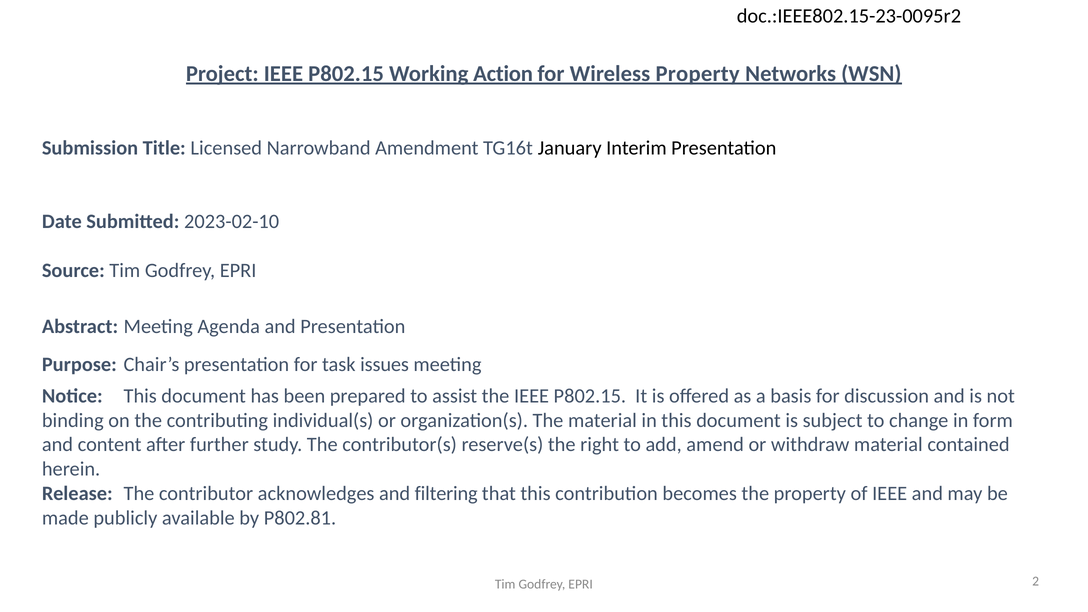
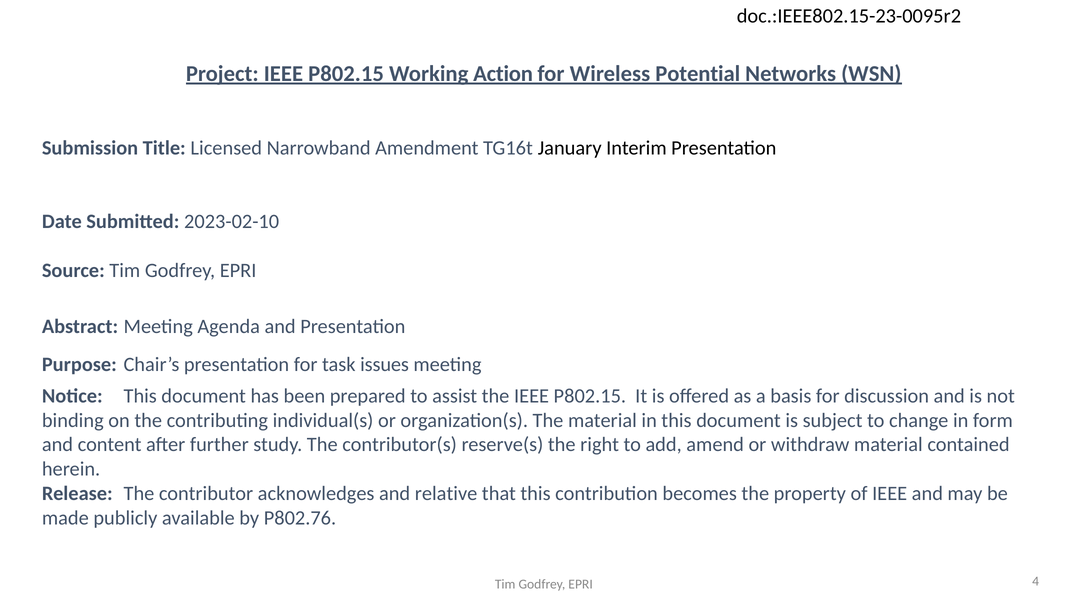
Wireless Property: Property -> Potential (698, 74)
filtering: filtering -> relative (446, 494)
P802.81: P802.81 -> P802.76 (300, 518)
2: 2 -> 4 (1036, 581)
